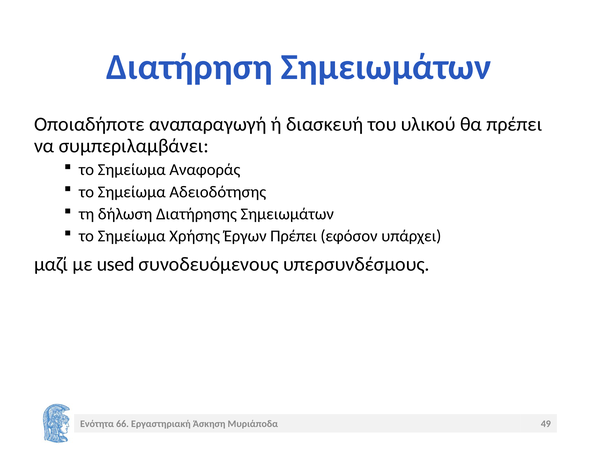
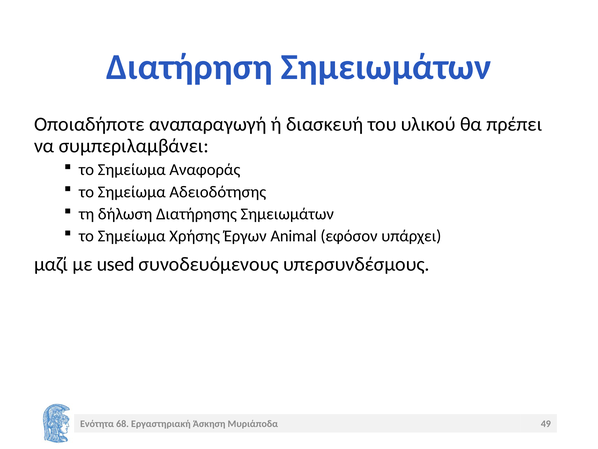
Έργων Πρέπει: Πρέπει -> Animal (294, 236)
66: 66 -> 68 (123, 424)
